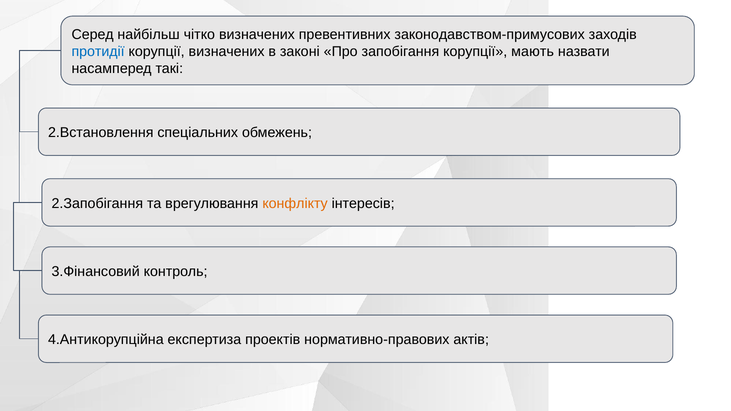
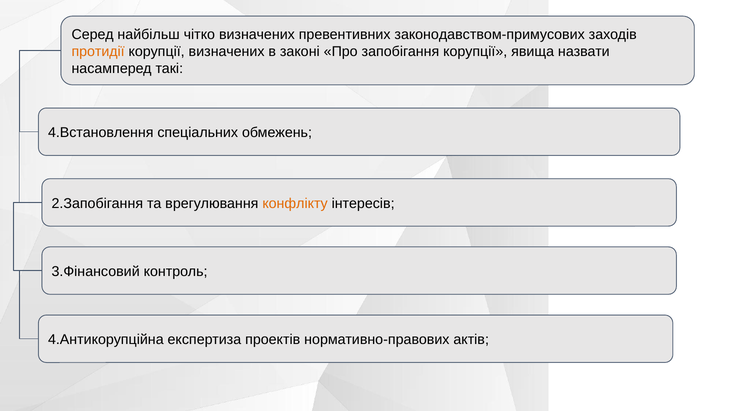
протидії colour: blue -> orange (98, 51)
мають: мають -> явища (533, 51)
2.Встановлення: 2.Встановлення -> 4.Встановлення (101, 133)
